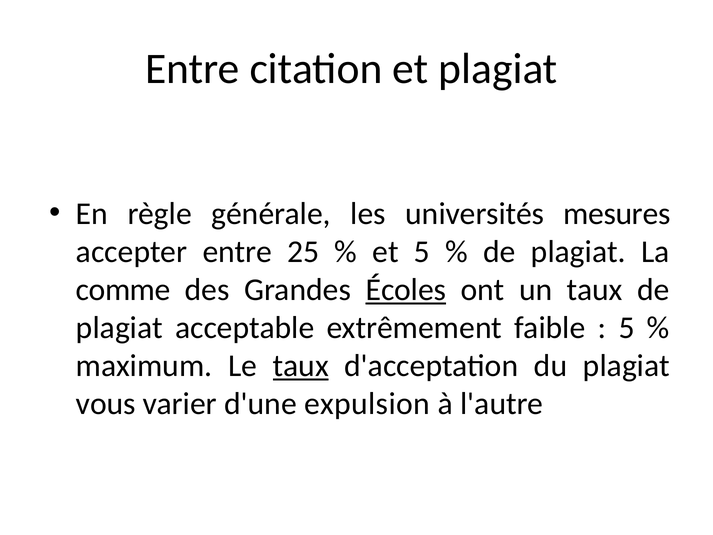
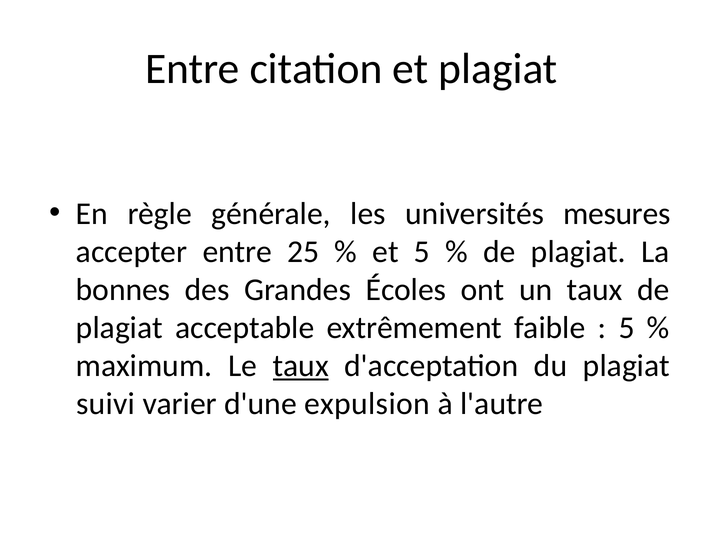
comme: comme -> bonnes (123, 290)
Écoles underline: present -> none (406, 290)
vous: vous -> suivi (106, 404)
